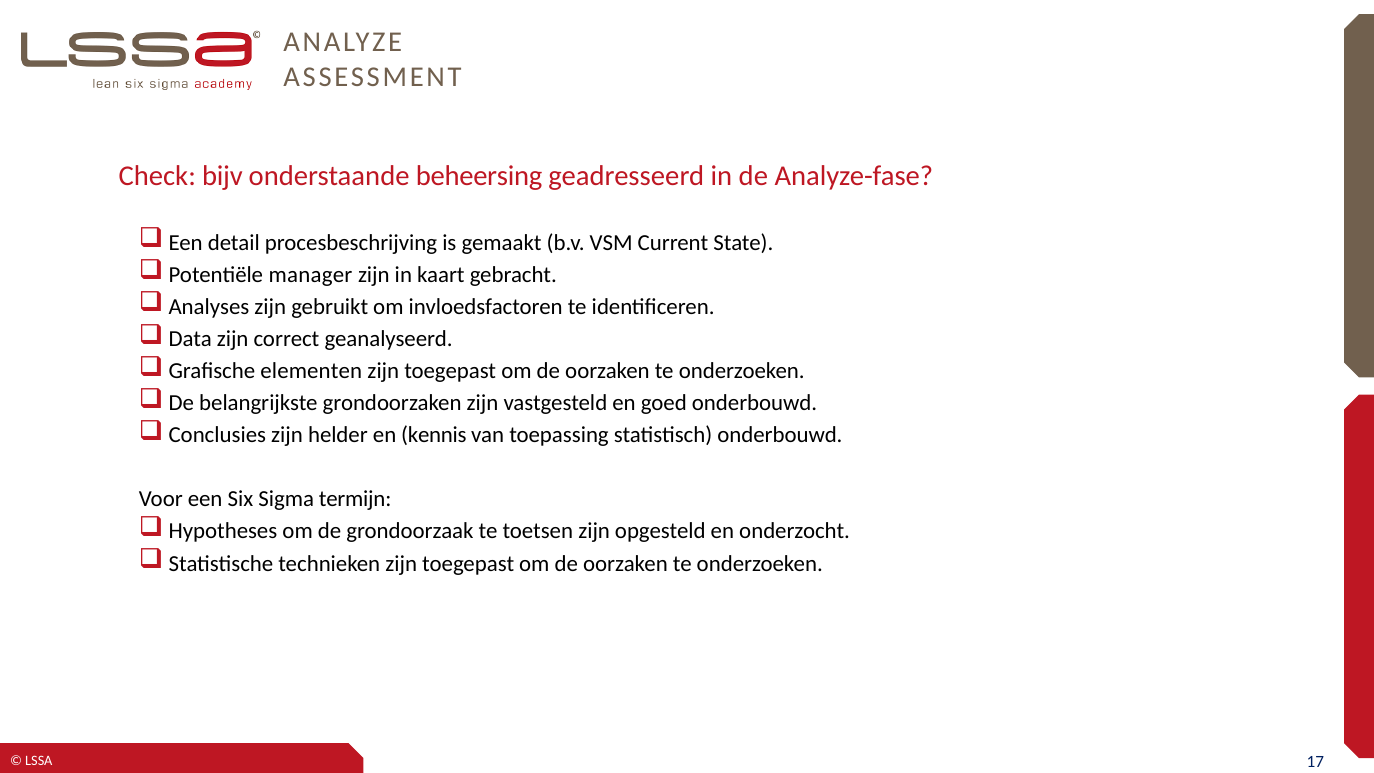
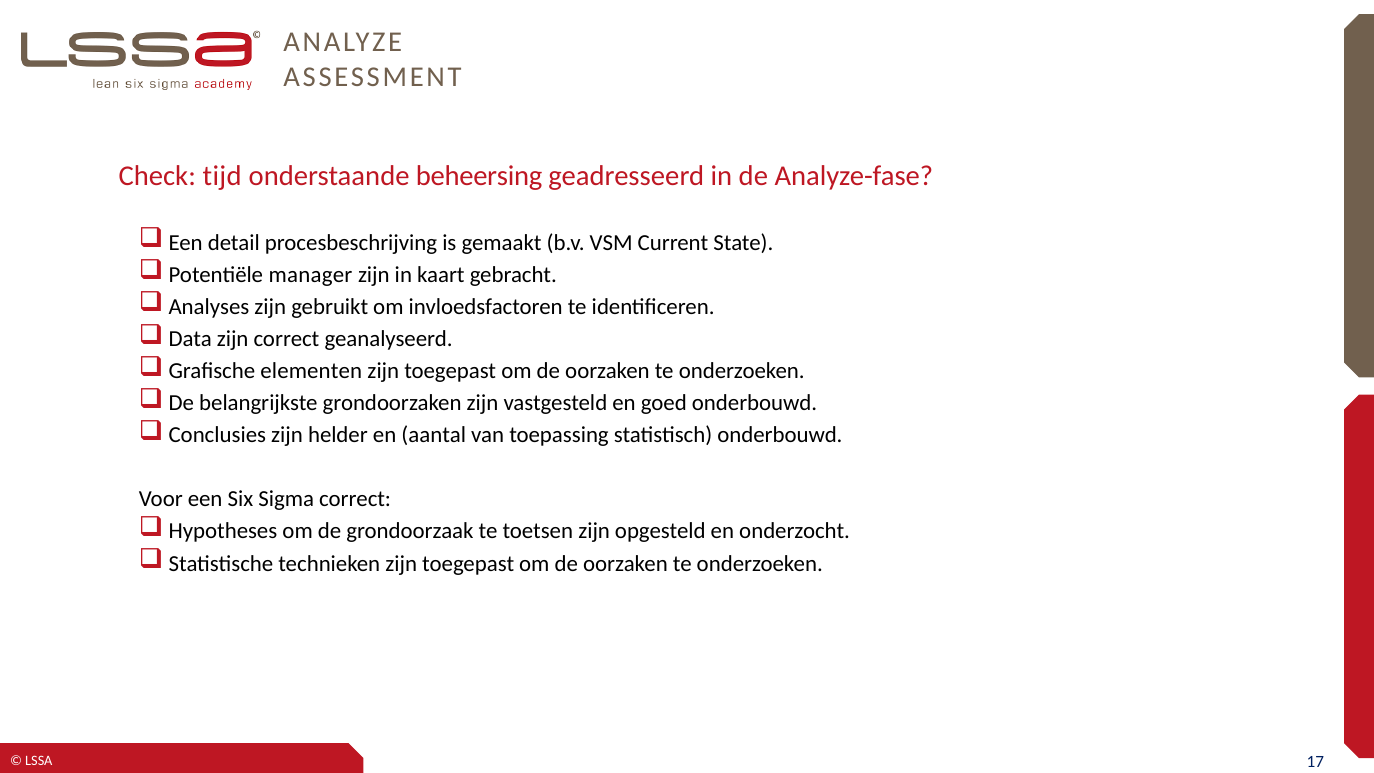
bijv: bijv -> tijd (222, 176)
kennis: kennis -> aantal (434, 435)
Sigma termijn: termijn -> correct (355, 499)
